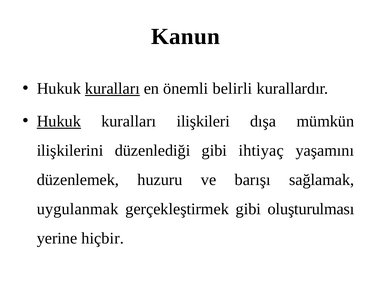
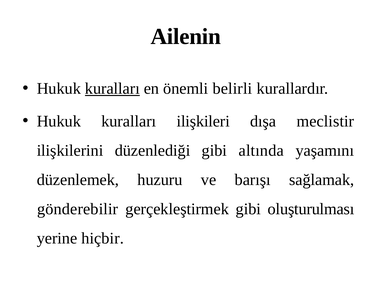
Kanun: Kanun -> Ailenin (186, 36)
Hukuk underline: present -> none (59, 121)
mümkün: mümkün -> meclistir (325, 121)
ihtiyaç: ihtiyaç -> altında (261, 150)
uygulanmak: uygulanmak -> gönderebilir (78, 209)
